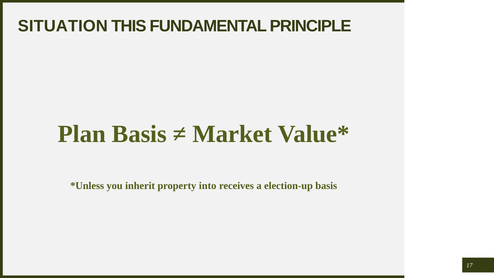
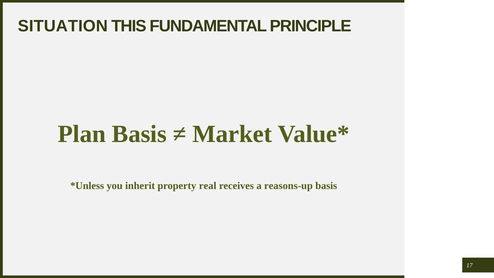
into: into -> real (208, 186)
election-up: election-up -> reasons-up (288, 186)
